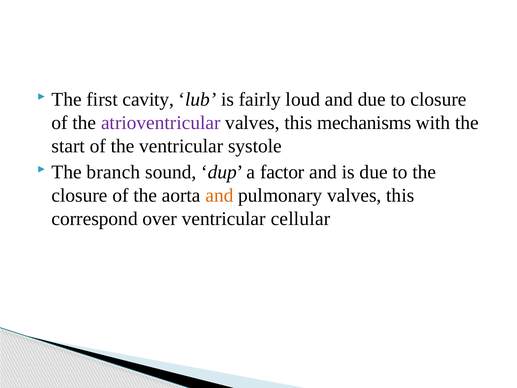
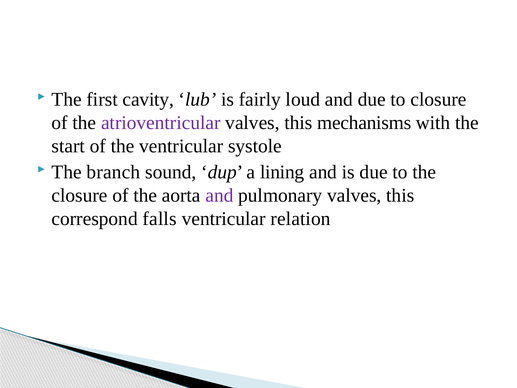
factor: factor -> lining (282, 172)
and colour: orange -> purple (219, 195)
over: over -> falls (160, 219)
cellular: cellular -> relation (301, 219)
